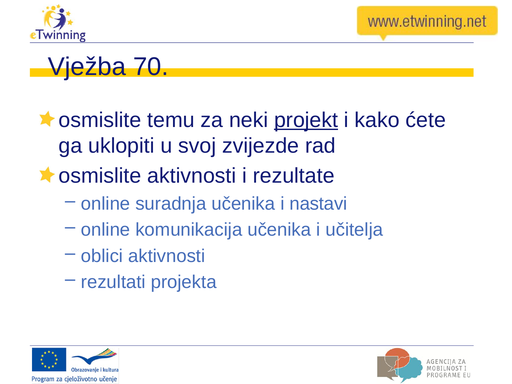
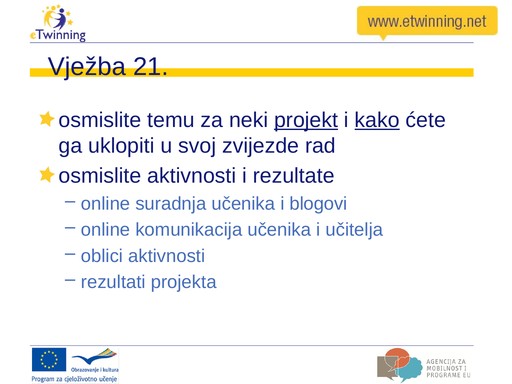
70: 70 -> 21 (151, 67)
kako underline: none -> present (377, 120)
nastavi: nastavi -> blogovi (318, 204)
